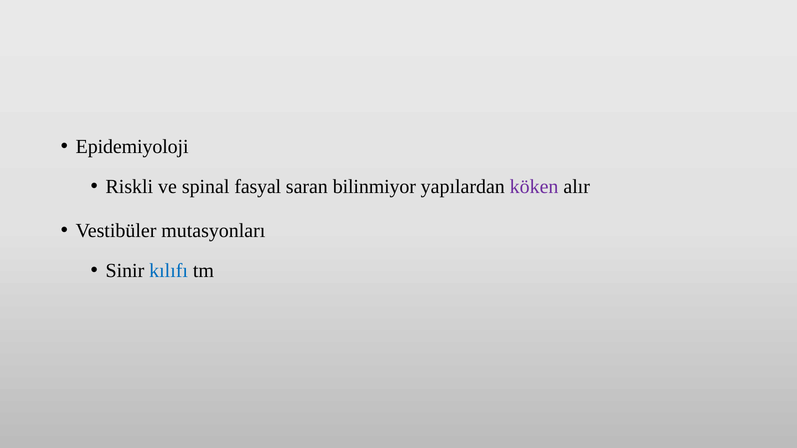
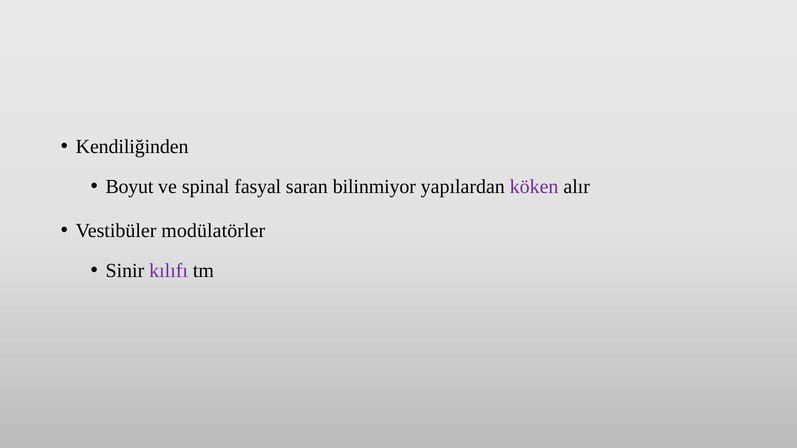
Epidemiyoloji: Epidemiyoloji -> Kendiliğinden (132, 147)
Riskli: Riskli -> Boyut (129, 187)
mutasyonları: mutasyonları -> modülatörler (213, 231)
kılıfı colour: blue -> purple (169, 271)
